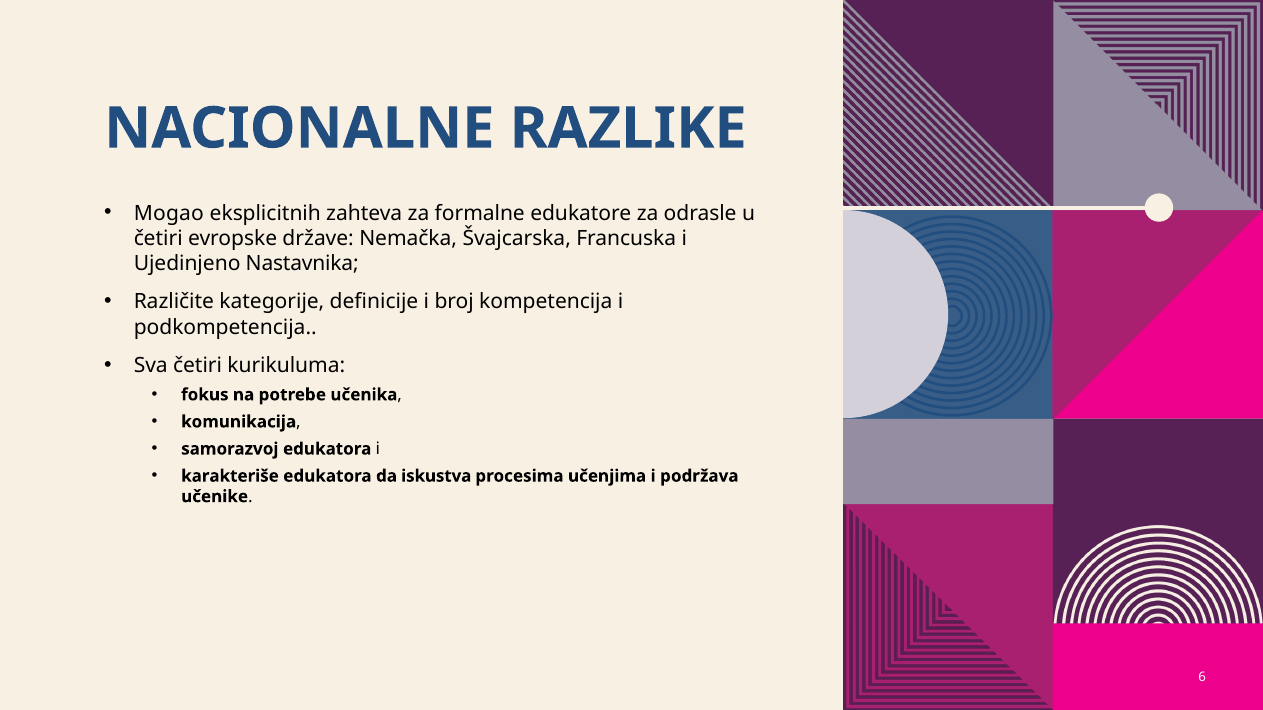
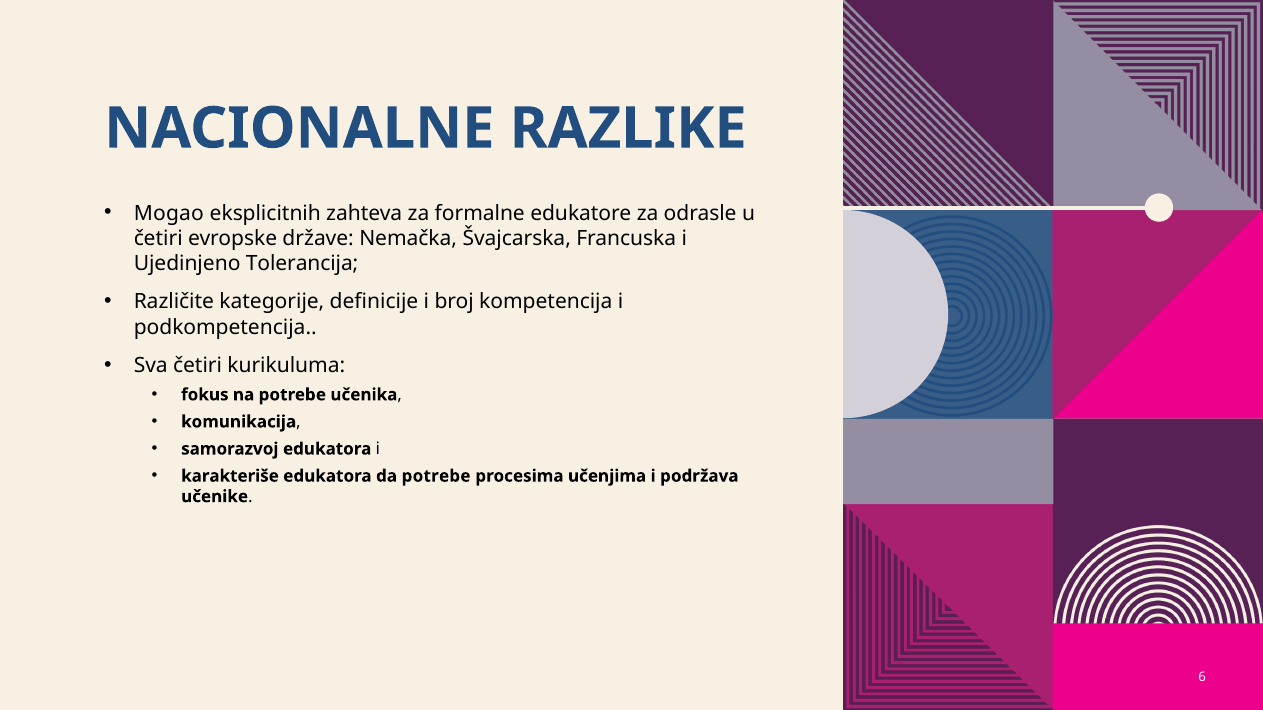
Nastavnika: Nastavnika -> Tolerancija (302, 264)
da iskustva: iskustva -> potrebe (436, 476)
